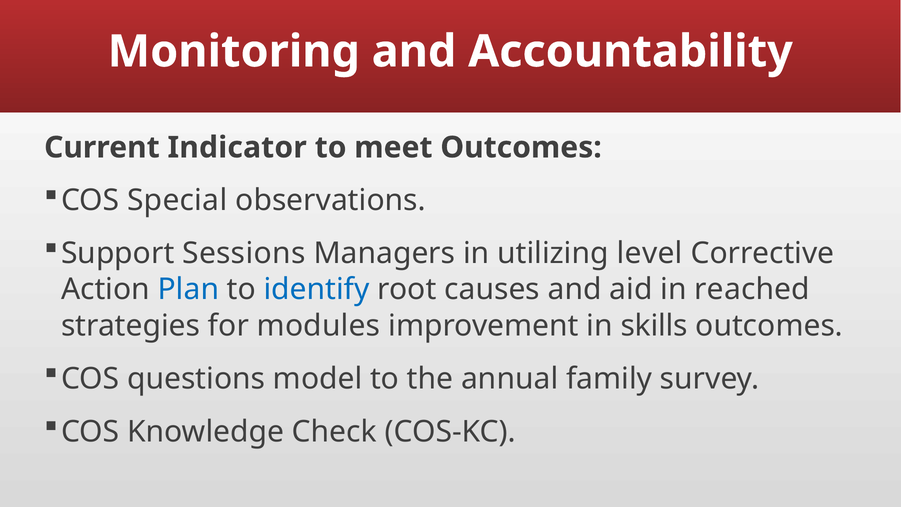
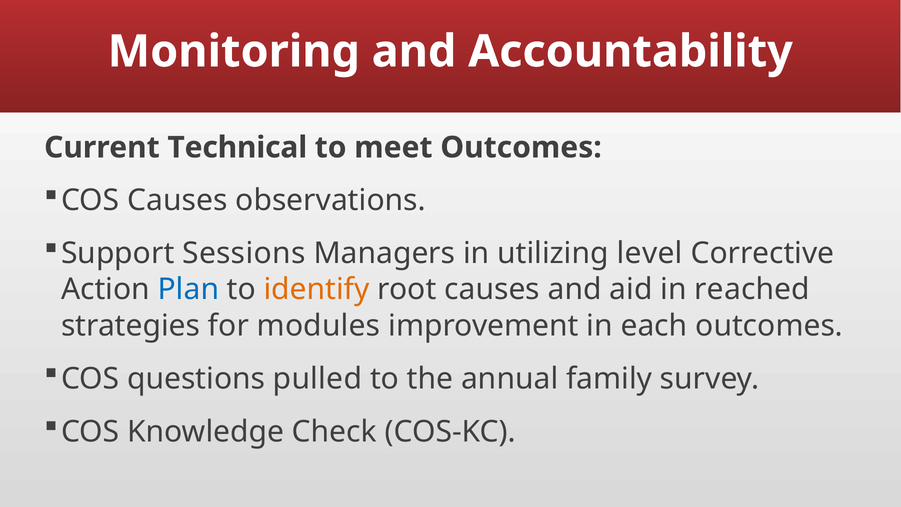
Indicator: Indicator -> Technical (237, 147)
COS Special: Special -> Causes (177, 200)
identify colour: blue -> orange (317, 289)
skills: skills -> each (654, 326)
model: model -> pulled (317, 378)
